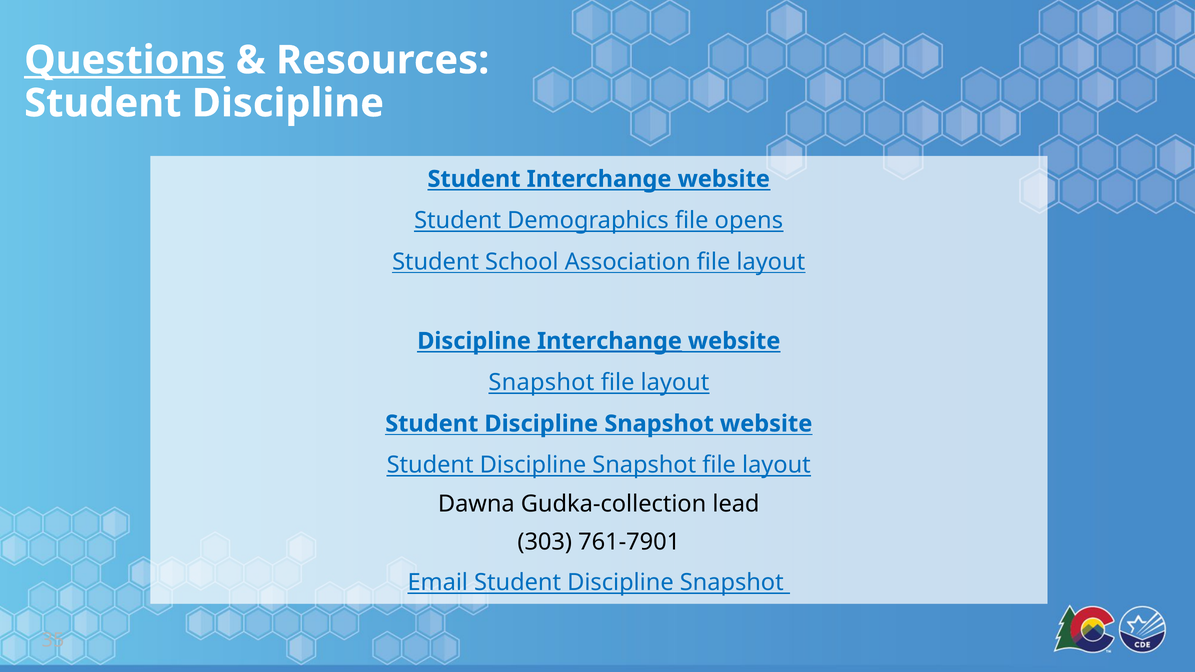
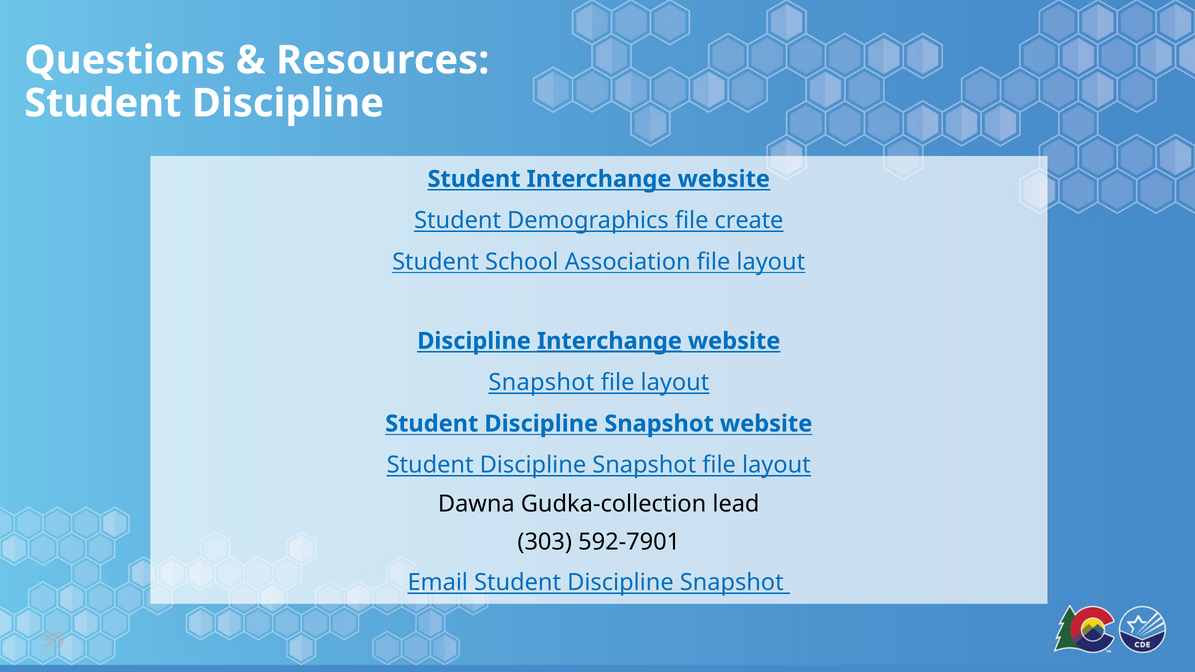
Questions underline: present -> none (125, 60)
opens: opens -> create (749, 220)
761-7901: 761-7901 -> 592-7901 (629, 542)
